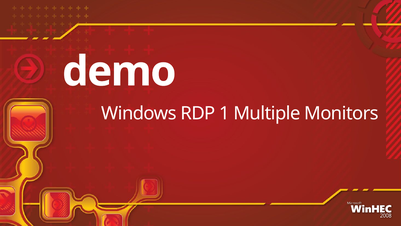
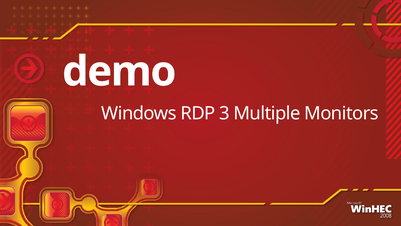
1: 1 -> 3 (224, 113)
